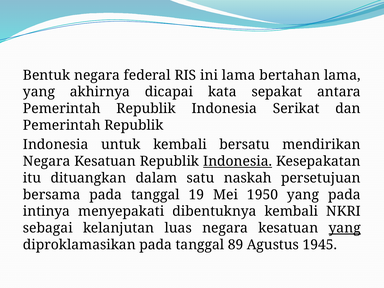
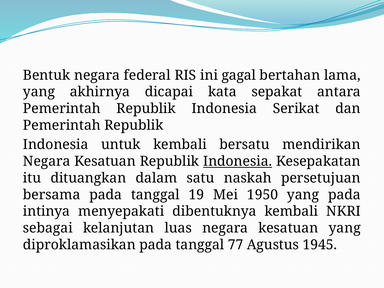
ini lama: lama -> gagal (239, 75)
yang underline: present -> none (345, 228)
89: 89 -> 77 (236, 245)
